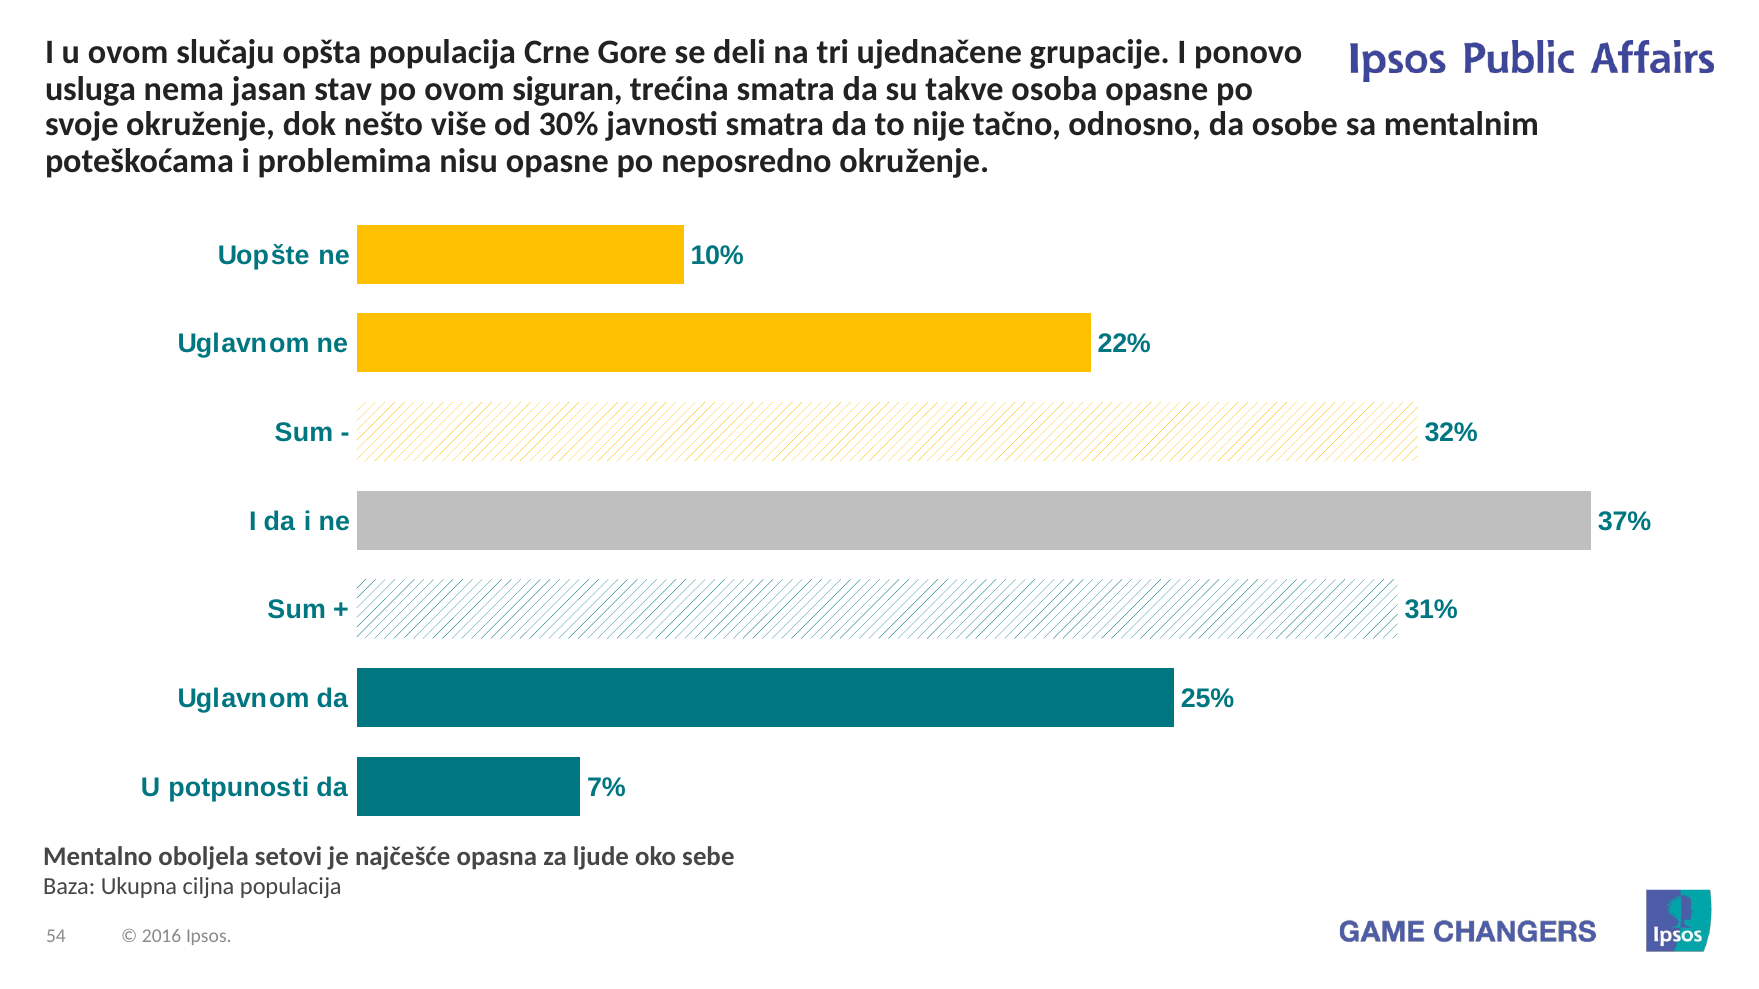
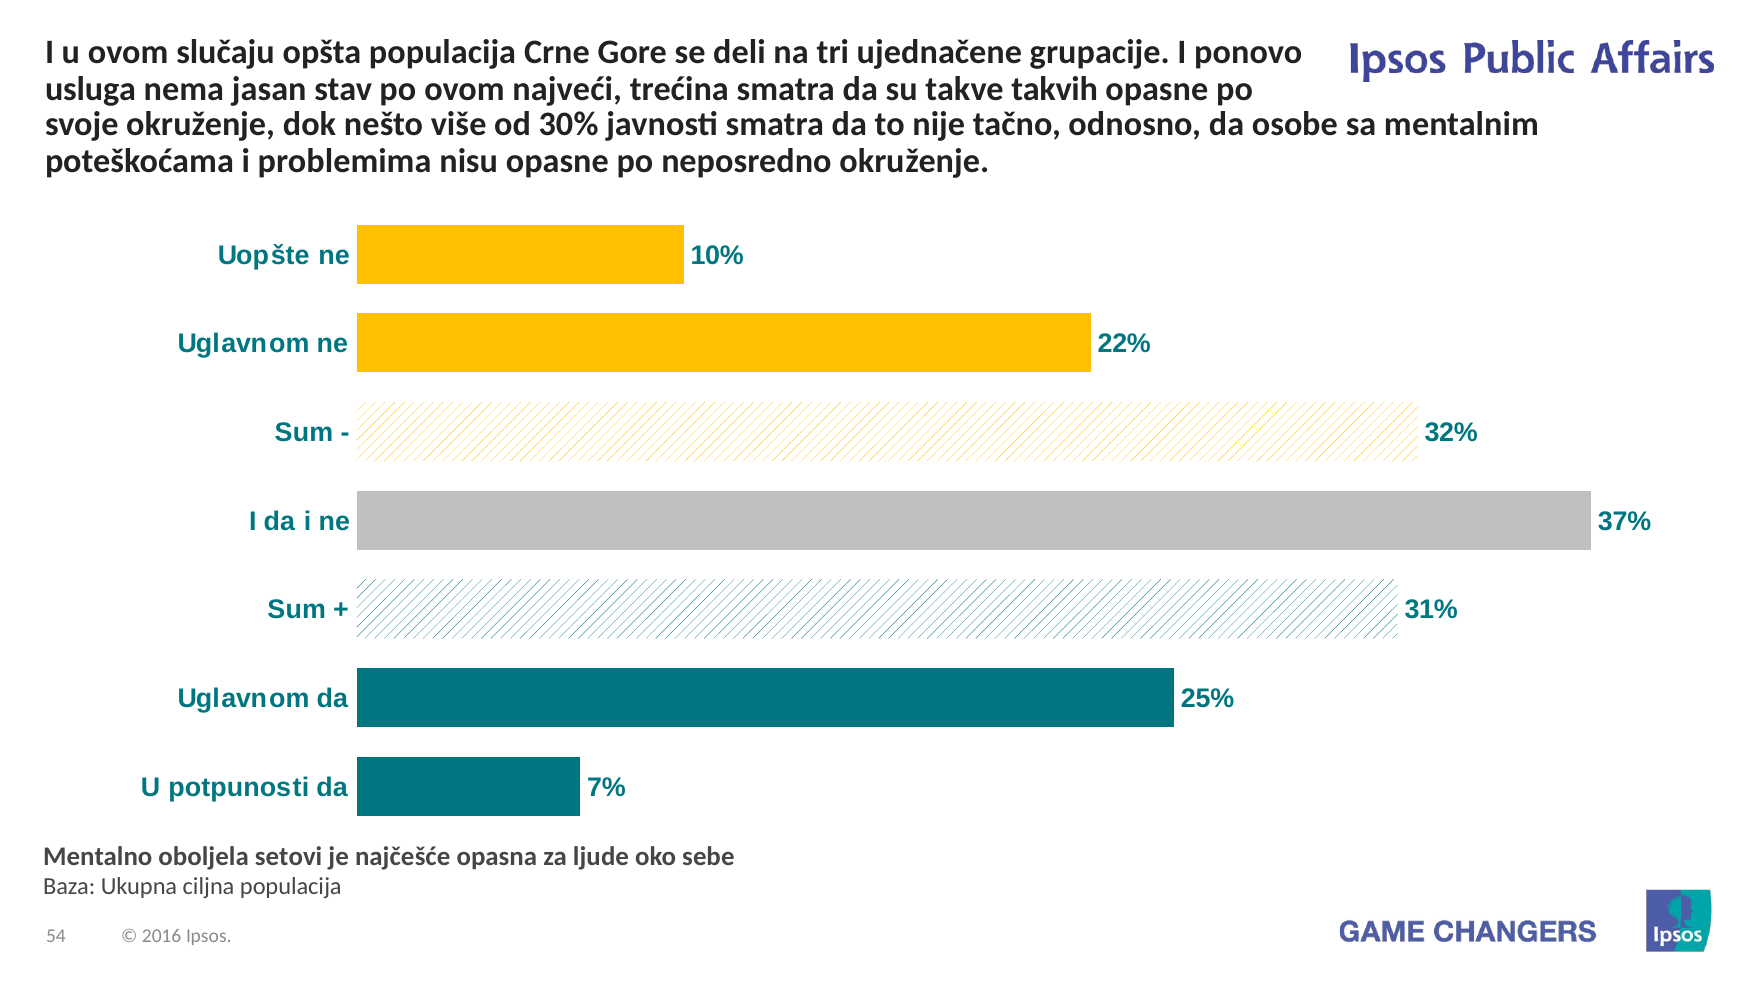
siguran: siguran -> najveći (567, 89)
osoba: osoba -> takvih (1055, 89)
